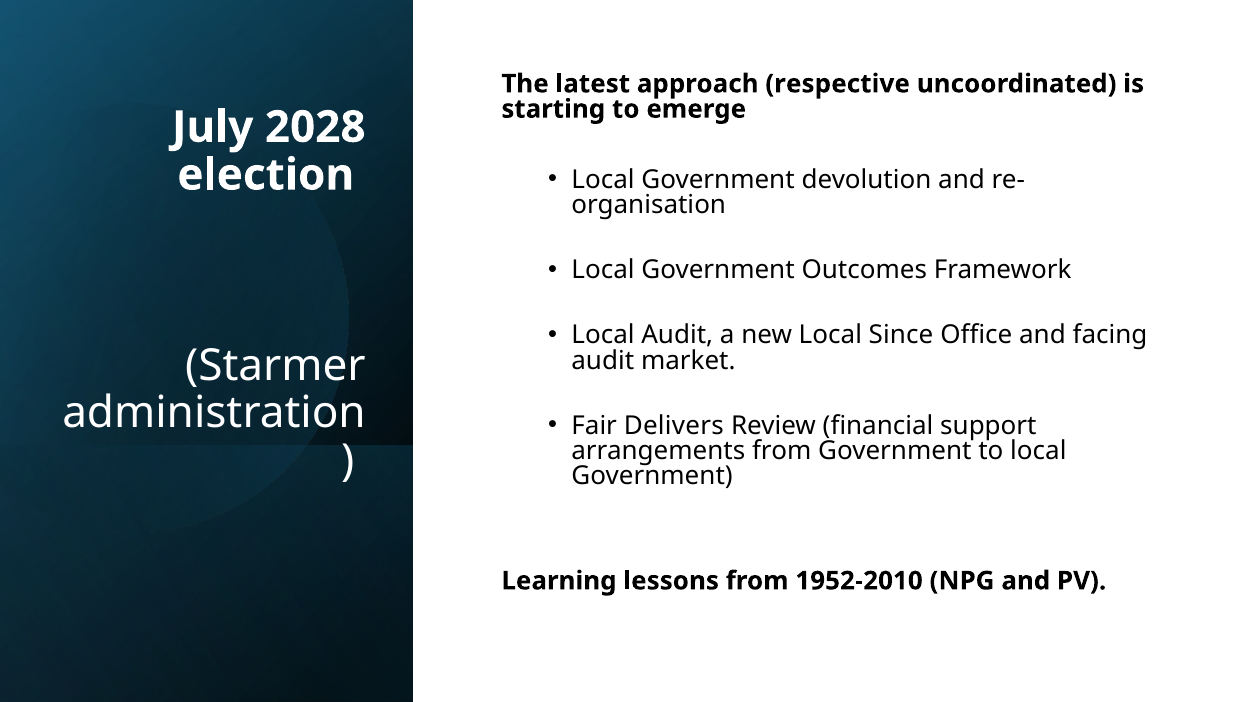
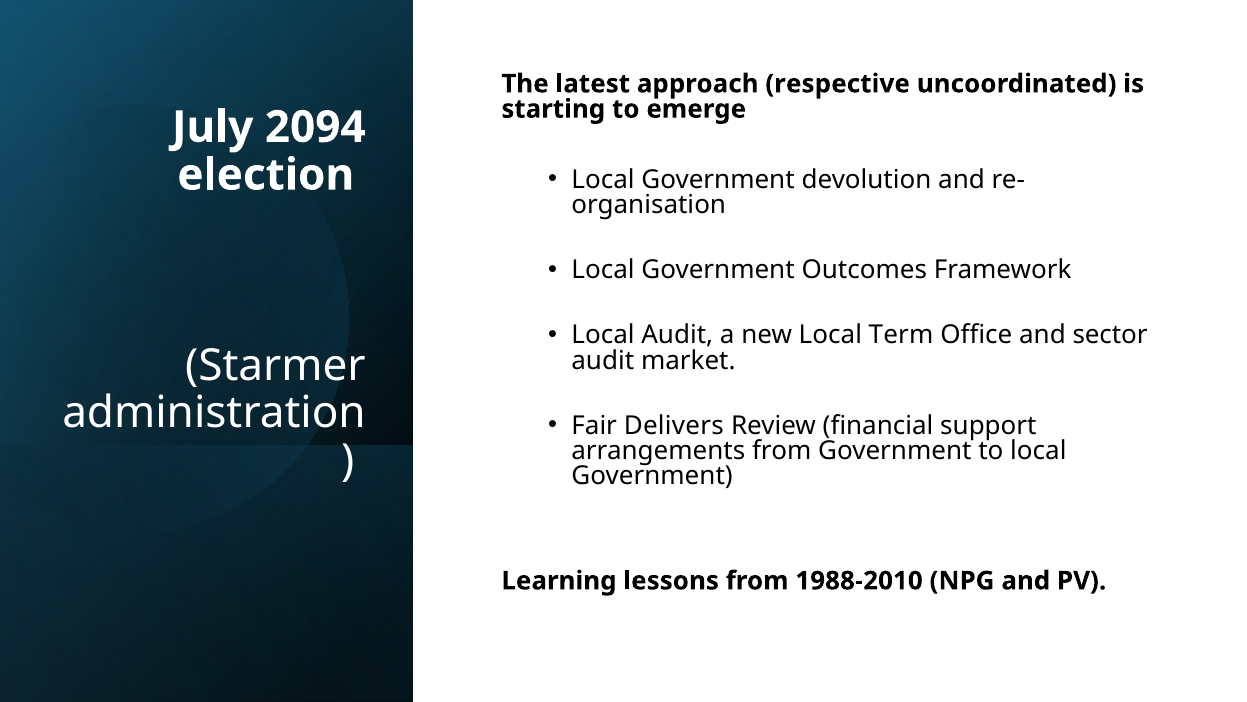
2028: 2028 -> 2094 (315, 127)
Since: Since -> Term (901, 335)
facing: facing -> sector (1110, 335)
1952-2010: 1952-2010 -> 1988-2010 (859, 580)
